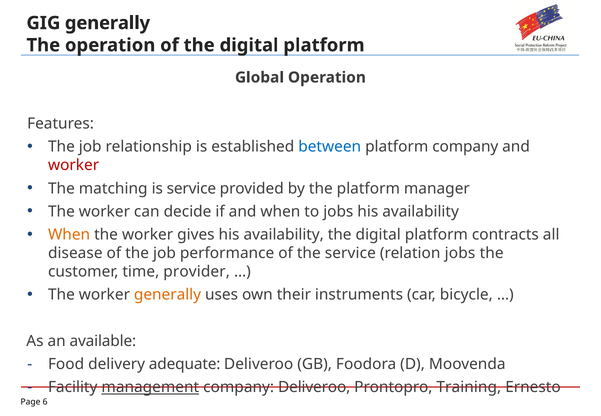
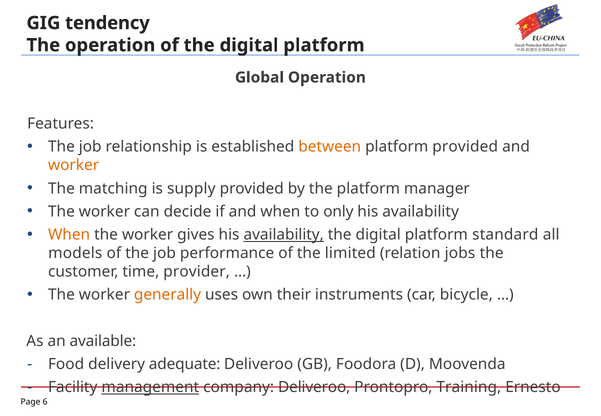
GIG generally: generally -> tendency (107, 23)
between colour: blue -> orange (330, 147)
platform company: company -> provided (465, 147)
worker colour: red -> orange (74, 165)
is service: service -> supply (191, 188)
to jobs: jobs -> only (338, 212)
availability underline: none -> present (284, 235)
contracts: contracts -> standard (505, 235)
disease: disease -> models (75, 253)
the service: service -> limited (350, 253)
